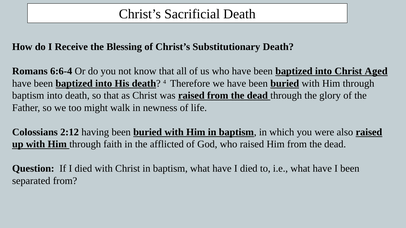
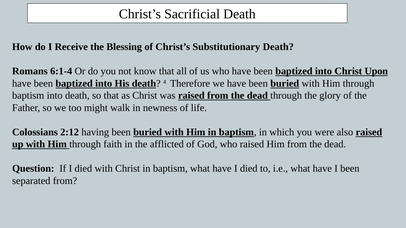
6:6-4: 6:6-4 -> 6:1-4 (61, 71)
Aged: Aged -> Upon (376, 71)
